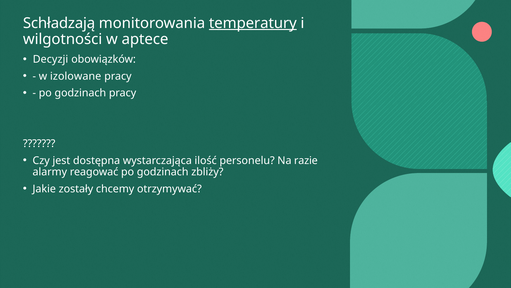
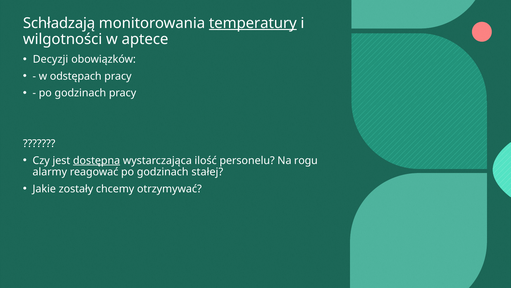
izolowane: izolowane -> odstępach (76, 76)
dostępna underline: none -> present (97, 160)
razie: razie -> rogu (306, 160)
zbliży: zbliży -> stałej (207, 172)
